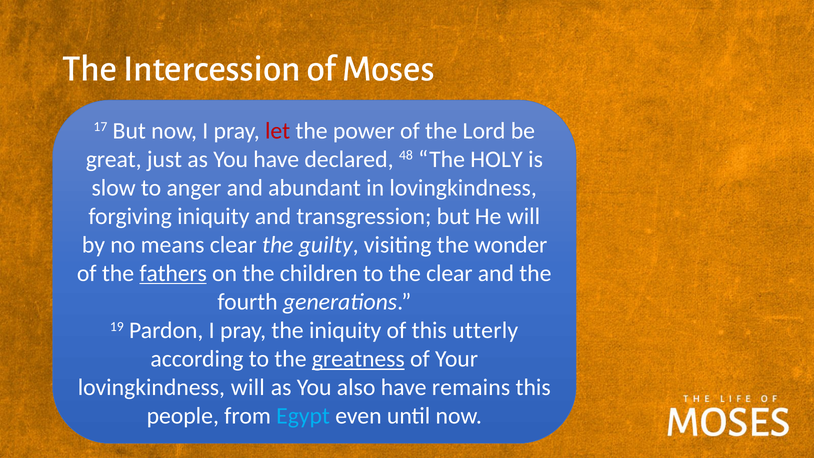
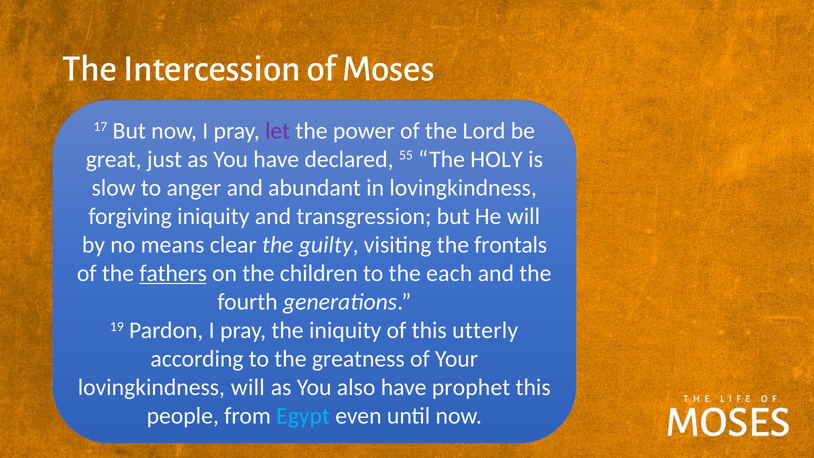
let colour: red -> purple (278, 131)
48: 48 -> 55 (406, 155)
wonder: wonder -> frontals (511, 245)
the clear: clear -> each (449, 273)
greatness underline: present -> none (358, 359)
remains: remains -> prophet (471, 387)
